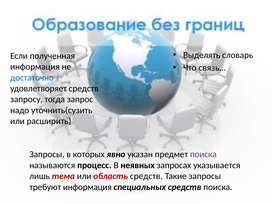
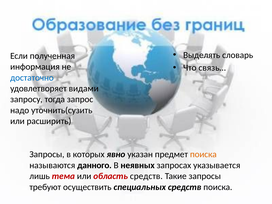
удовлетворяет средств: средств -> видами (84, 89)
поиска colour: purple -> orange (203, 154)
процесс: процесс -> данного (94, 165)
требуют информация: информация -> осуществить (87, 187)
